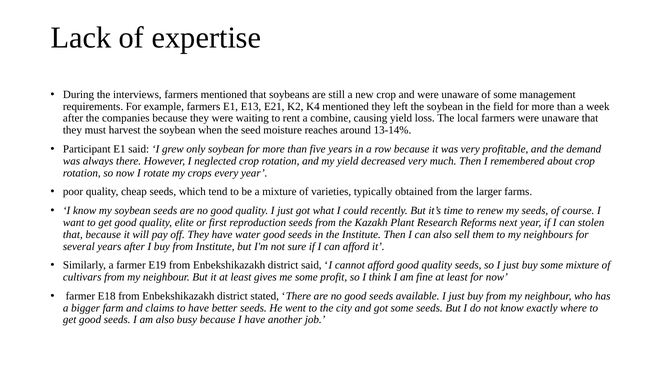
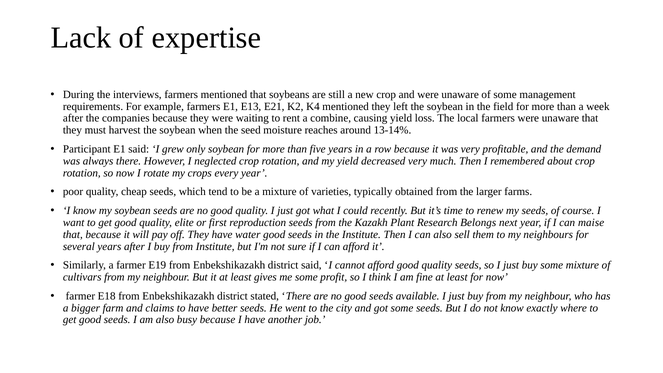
Reforms: Reforms -> Belongs (478, 222)
stolen: stolen -> maise (591, 222)
